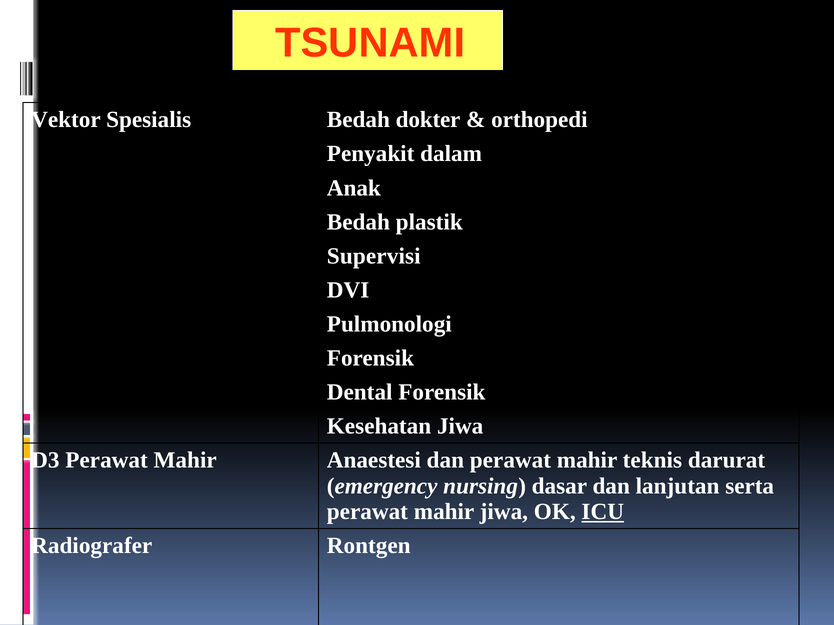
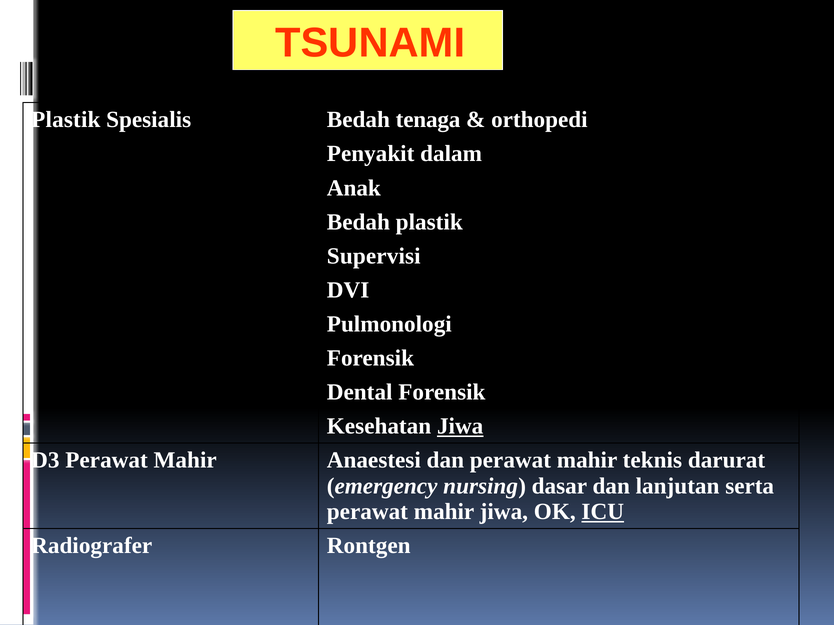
Vektor: Vektor -> Plastik (66, 120)
dokter: dokter -> tenaga (428, 120)
Jiwa underline: none -> present (460, 427)
